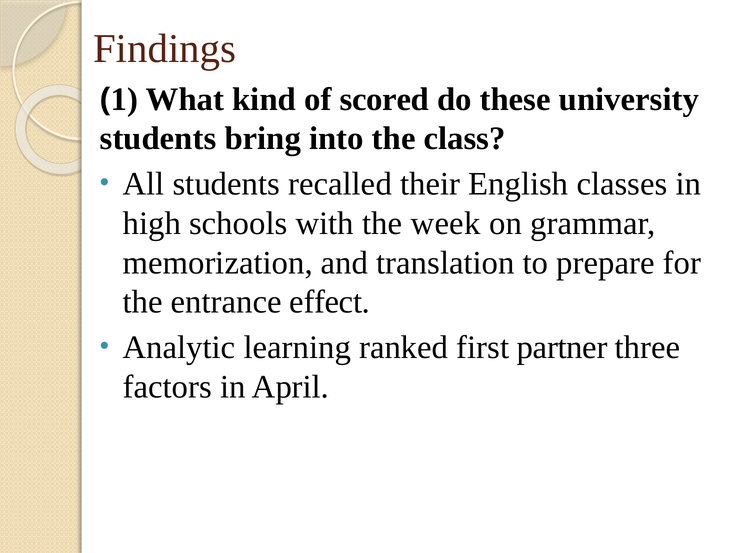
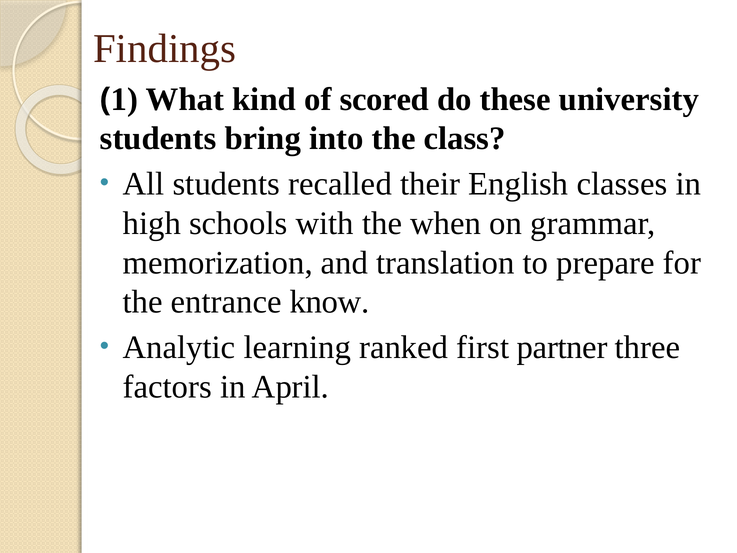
week: week -> when (446, 223)
effect: effect -> know (330, 302)
